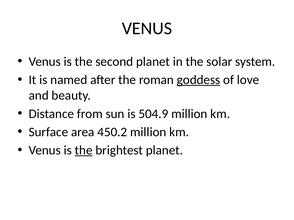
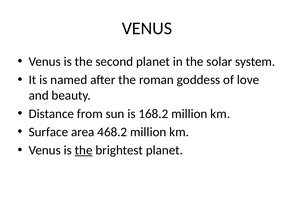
goddess underline: present -> none (199, 80)
504.9: 504.9 -> 168.2 (153, 114)
450.2: 450.2 -> 468.2 (112, 132)
